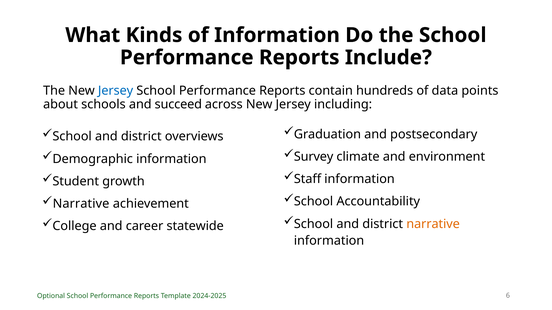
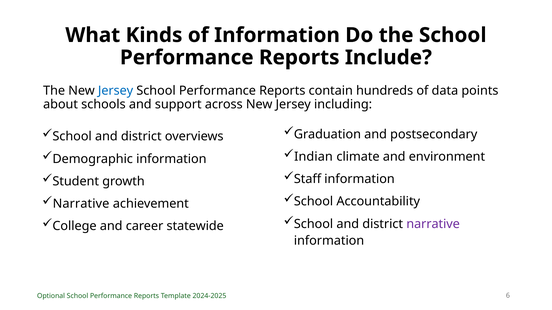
succeed: succeed -> support (178, 104)
Survey: Survey -> Indian (313, 157)
narrative colour: orange -> purple (433, 224)
